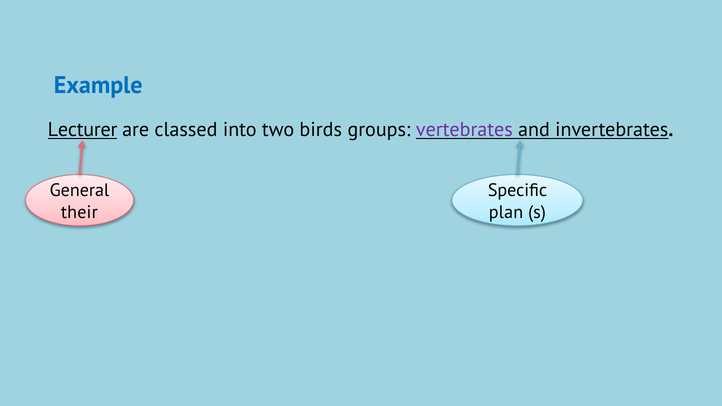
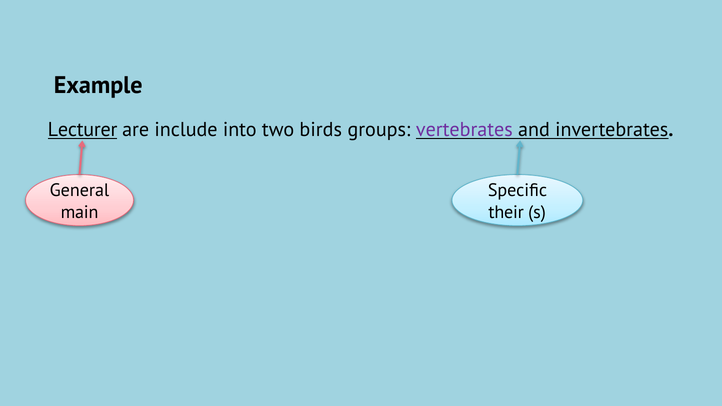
Example colour: blue -> black (98, 85)
classed: classed -> include (186, 130)
their: their -> main (80, 212)
plan: plan -> their (506, 212)
